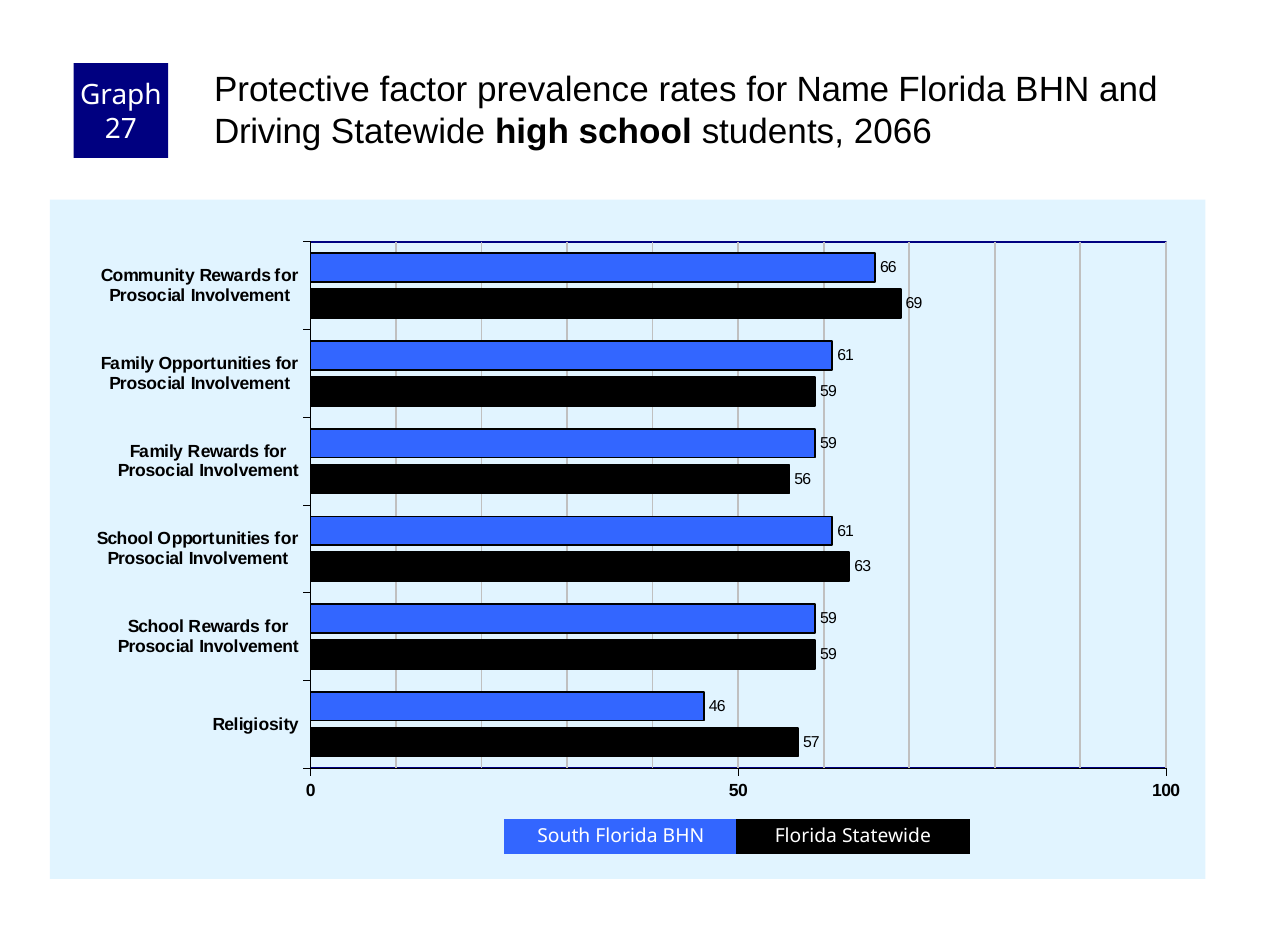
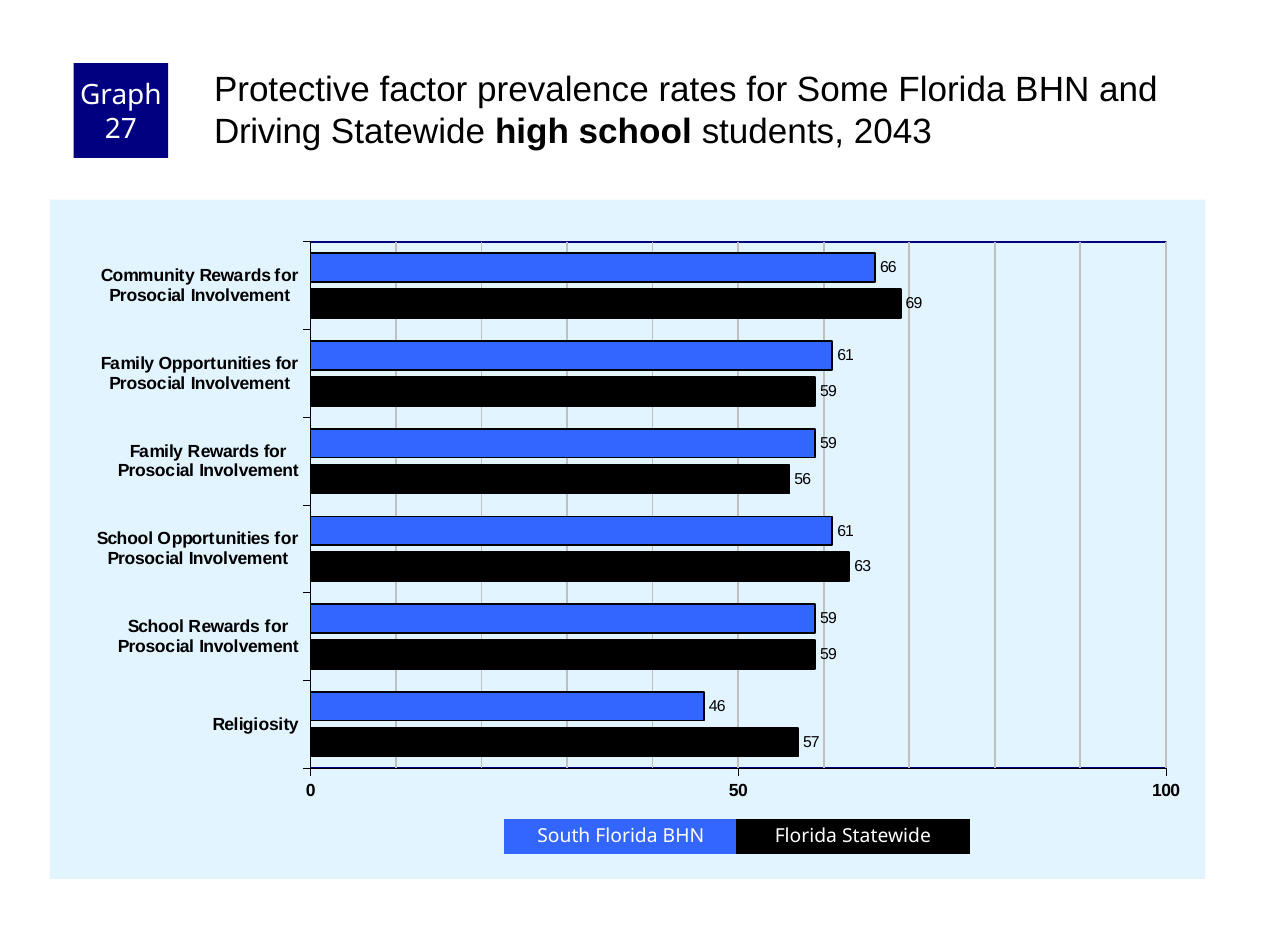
Name: Name -> Some (843, 90)
2066: 2066 -> 2043 (893, 132)
